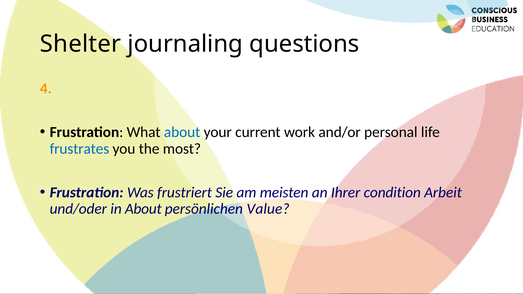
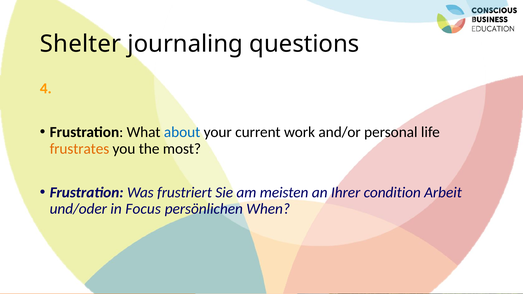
frustrates colour: blue -> orange (79, 149)
in About: About -> Focus (143, 209)
Value: Value -> When (268, 209)
